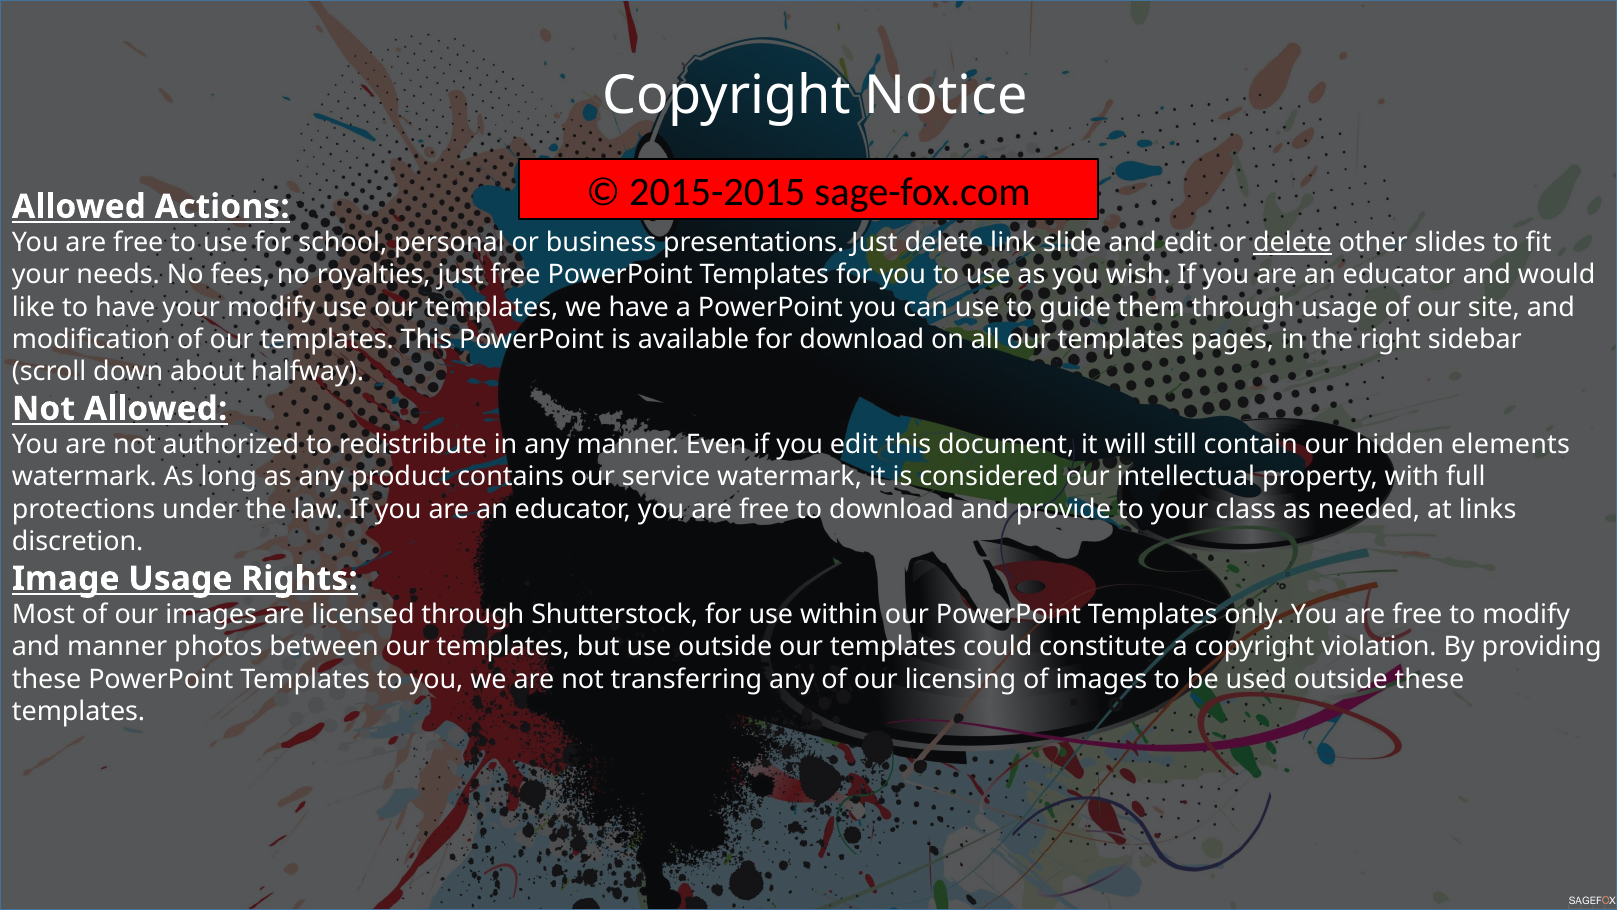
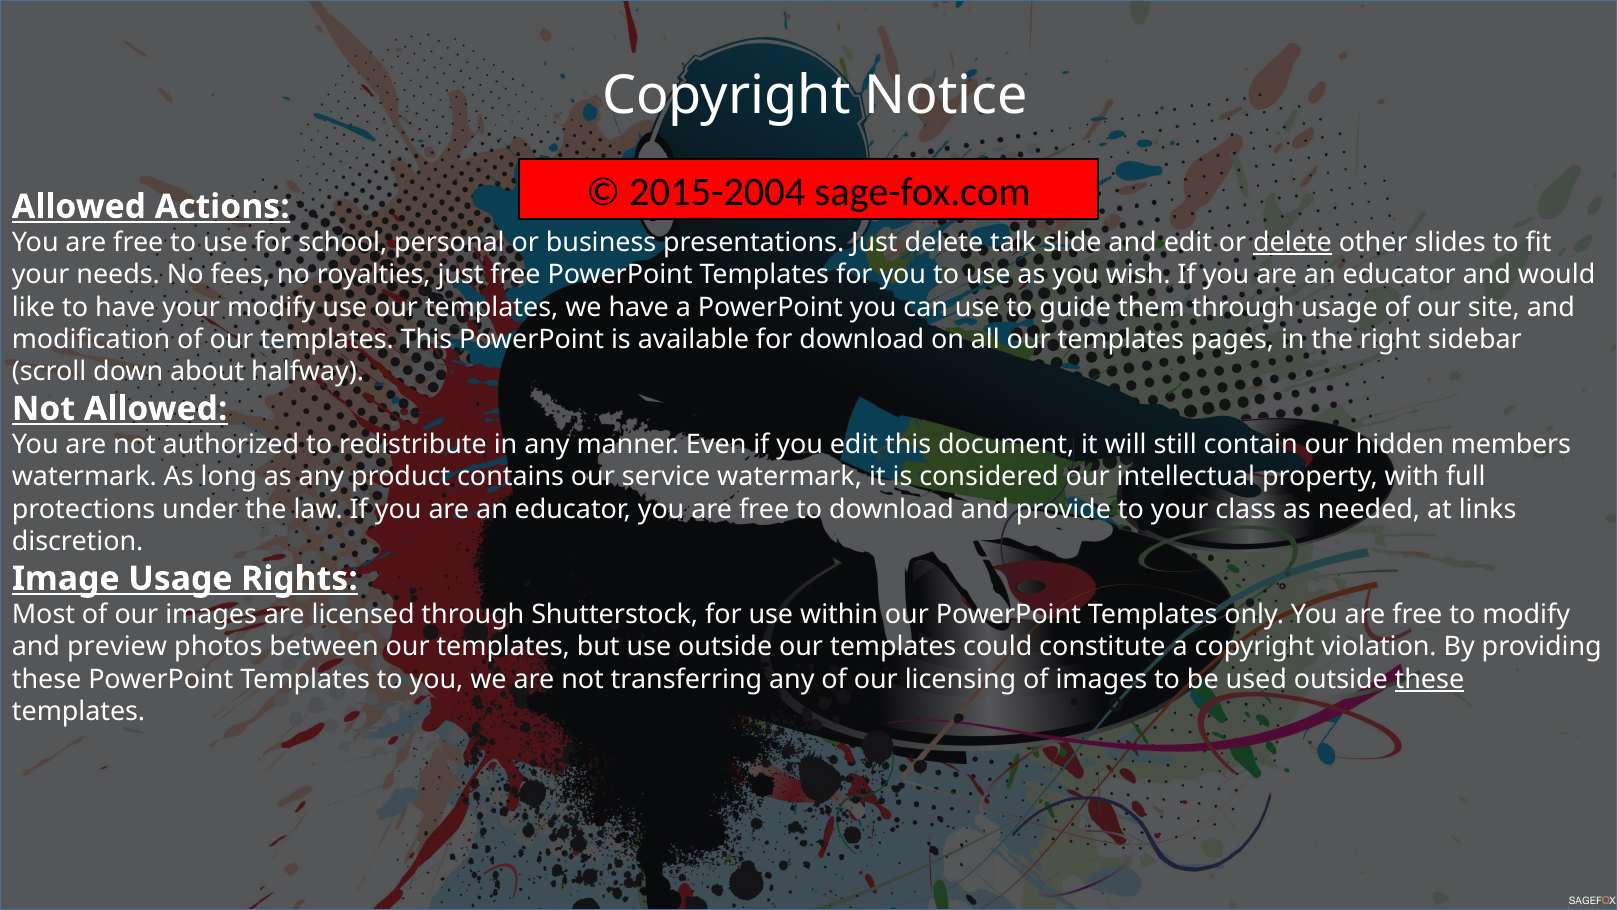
2015-2015: 2015-2015 -> 2015-2004 (717, 192)
link: link -> talk (1013, 242)
elements: elements -> members (1511, 445)
and manner: manner -> preview (117, 647)
these underline: none -> present (1429, 679)
